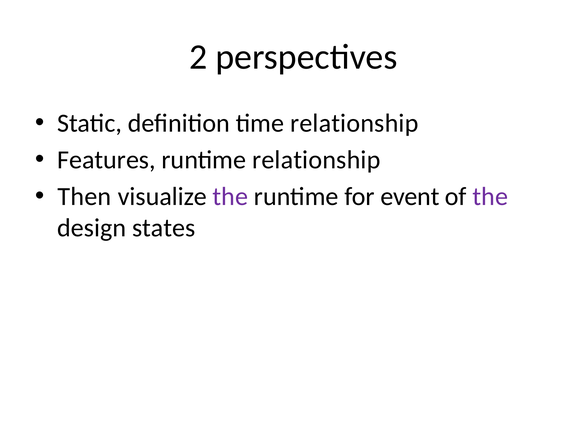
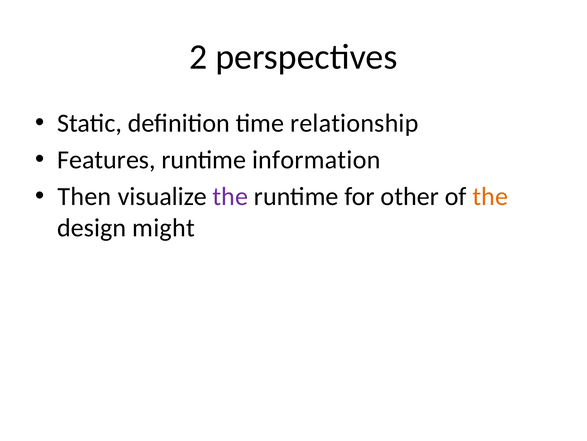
runtime relationship: relationship -> information (316, 160)
event: event -> other (410, 196)
the colour: purple -> orange (490, 196)
states: states -> might (164, 228)
